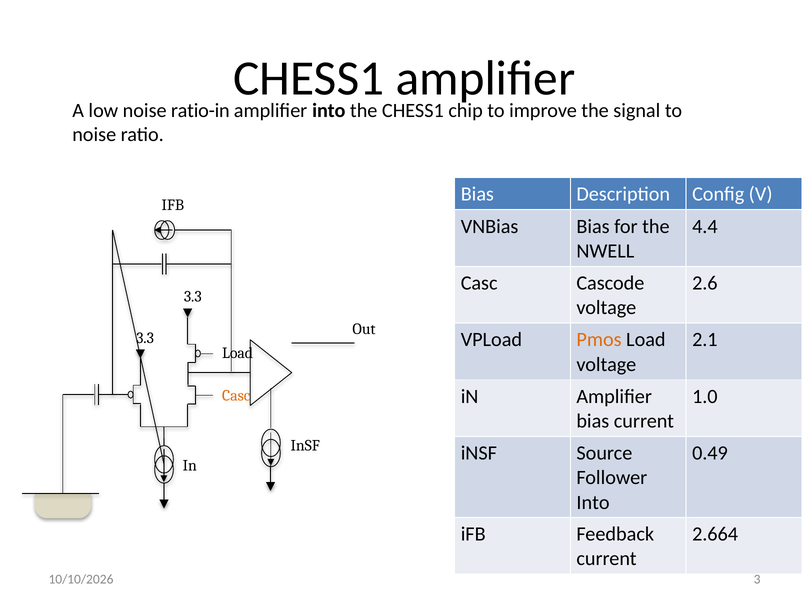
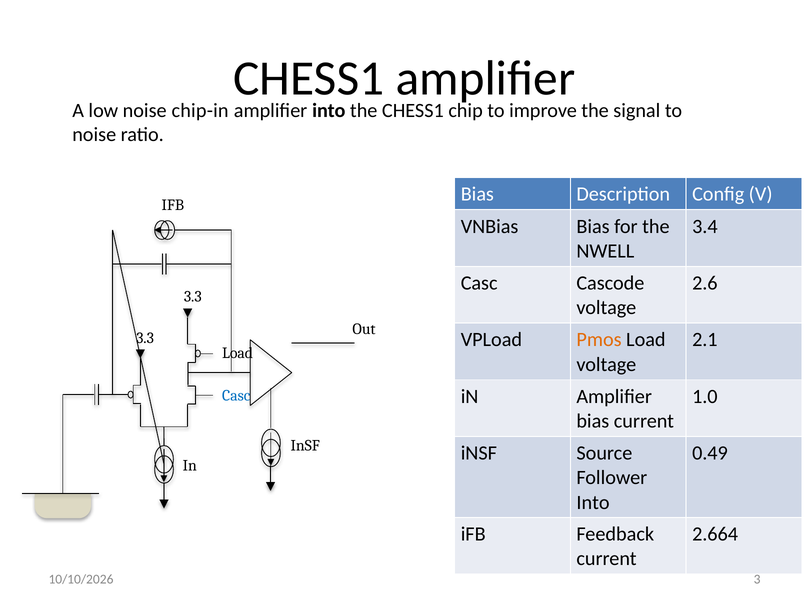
ratio-in: ratio-in -> chip-in (200, 110)
4.4: 4.4 -> 3.4 (705, 226)
Casc colour: orange -> blue (236, 395)
